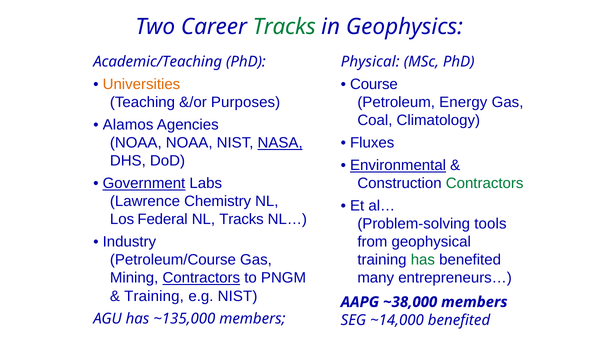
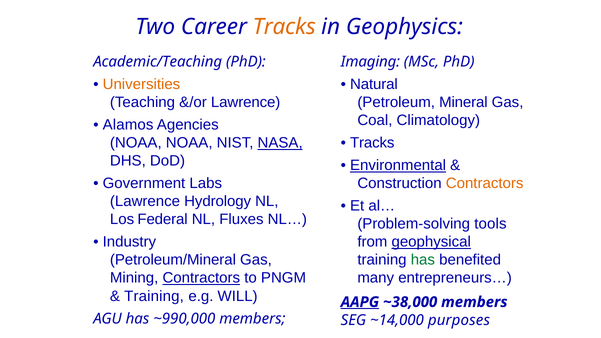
Tracks colour: green -> orange (284, 27)
Physical: Physical -> Imaging (370, 62)
Course: Course -> Natural (374, 84)
&/or Purposes: Purposes -> Lawrence (246, 102)
Energy: Energy -> Mineral (463, 102)
Fluxes: Fluxes -> Tracks (372, 143)
Government underline: present -> none (144, 183)
Contractors colour: green -> orange (485, 183)
Chemistry: Chemistry -> Hydrology (218, 201)
NL Tracks: Tracks -> Fluxes (241, 219)
geophysical underline: none -> present (431, 242)
Petroleum/Course: Petroleum/Course -> Petroleum/Mineral (173, 260)
e.g NIST: NIST -> WILL (238, 296)
AAPG underline: none -> present (360, 302)
~135,000: ~135,000 -> ~990,000 (184, 319)
~14,000 benefited: benefited -> purposes (459, 320)
